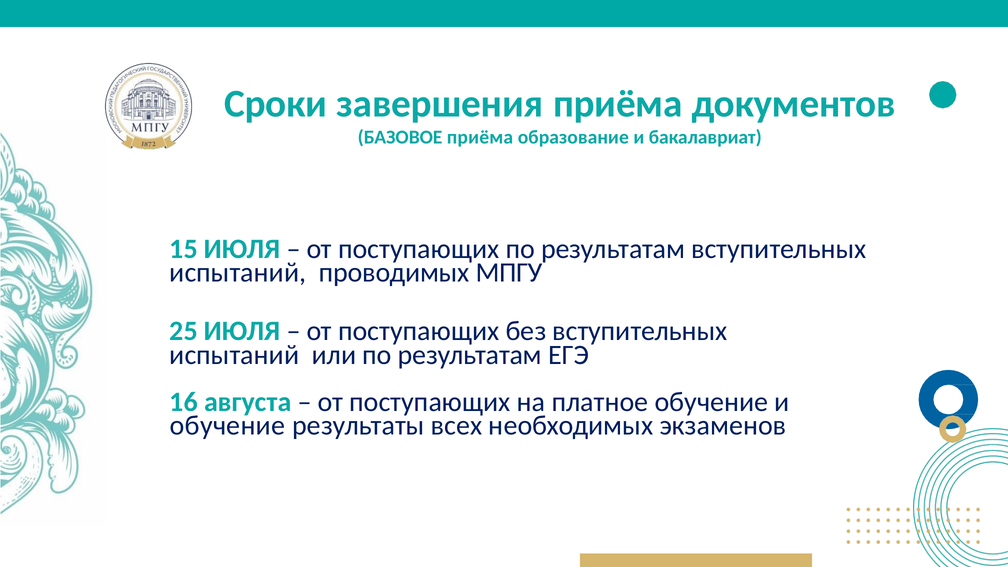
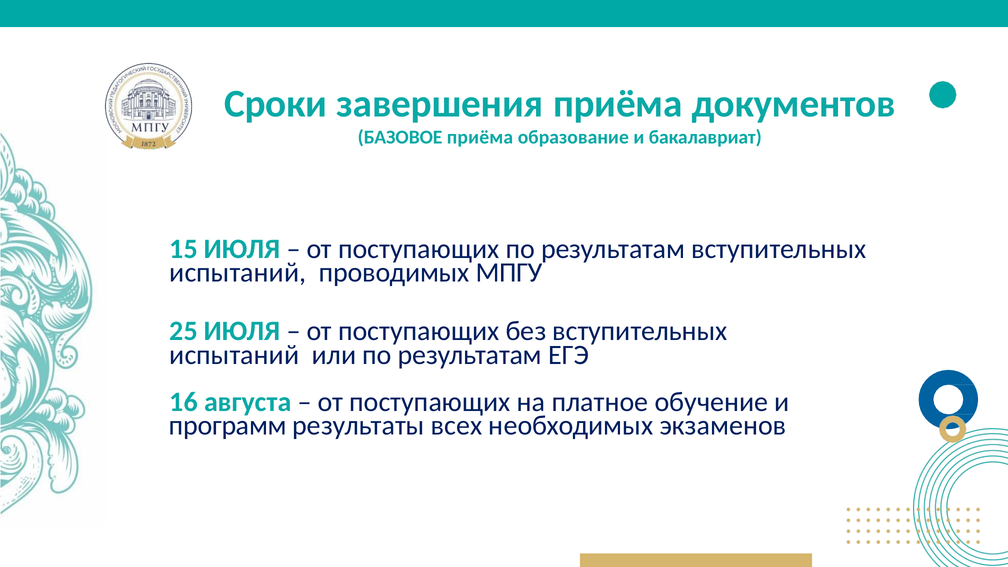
обучение: обучение -> программ (228, 425)
